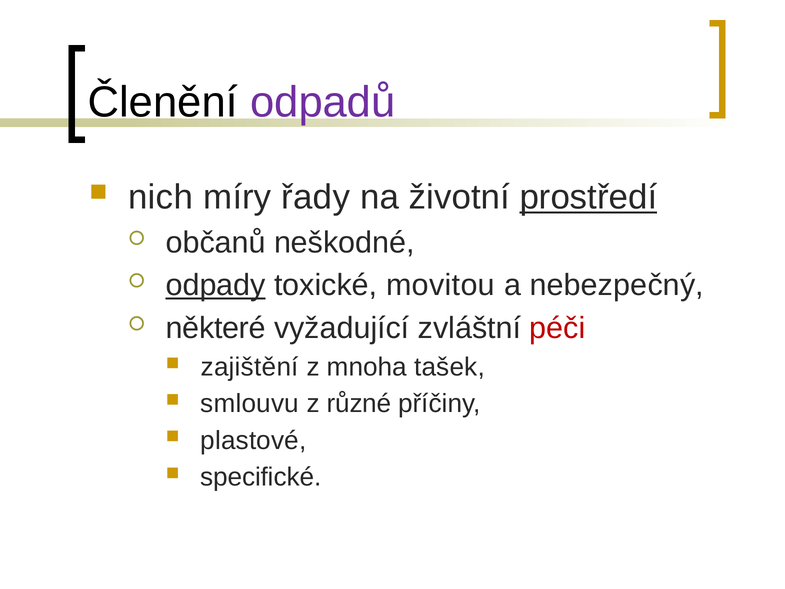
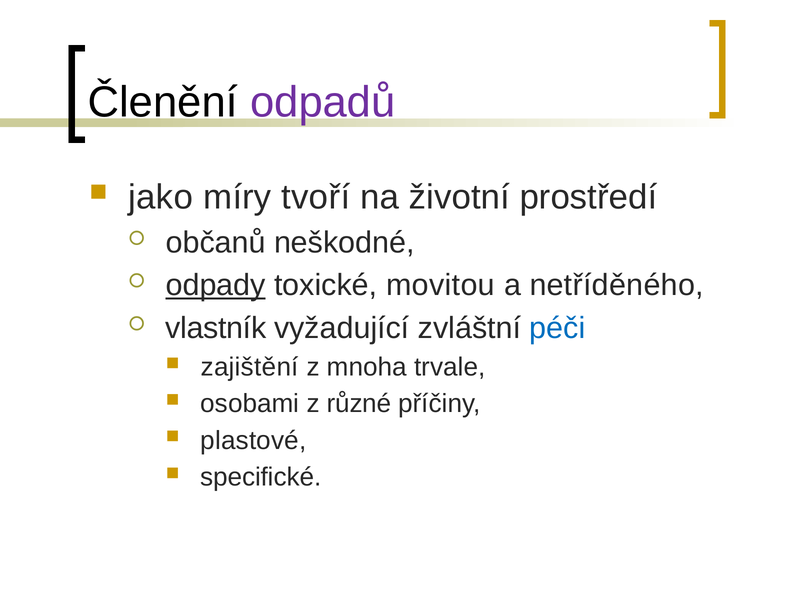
nich: nich -> jako (161, 197)
řady: řady -> tvoří (316, 197)
prostředí underline: present -> none (588, 197)
nebezpečný: nebezpečný -> netříděného (617, 285)
některé: některé -> vlastník (216, 328)
péči colour: red -> blue (557, 328)
tašek: tašek -> trvale (450, 367)
smlouvu: smlouvu -> osobami (250, 404)
